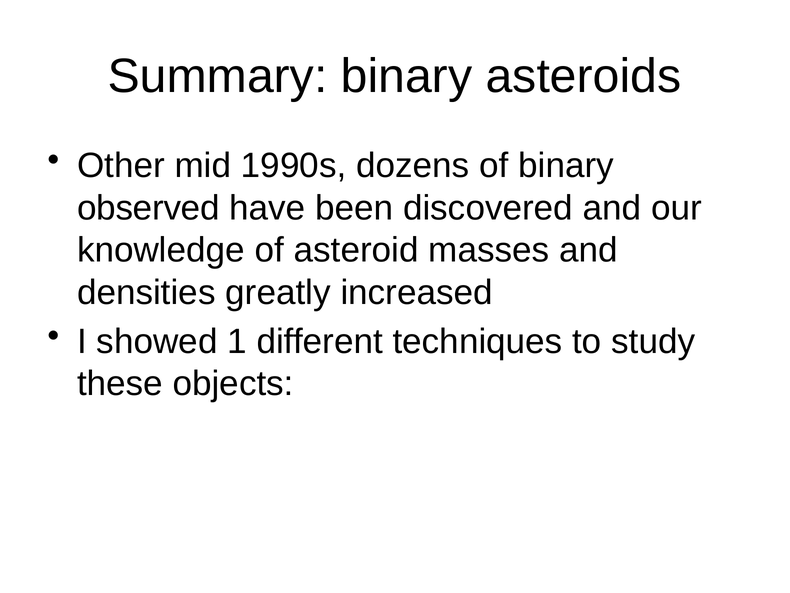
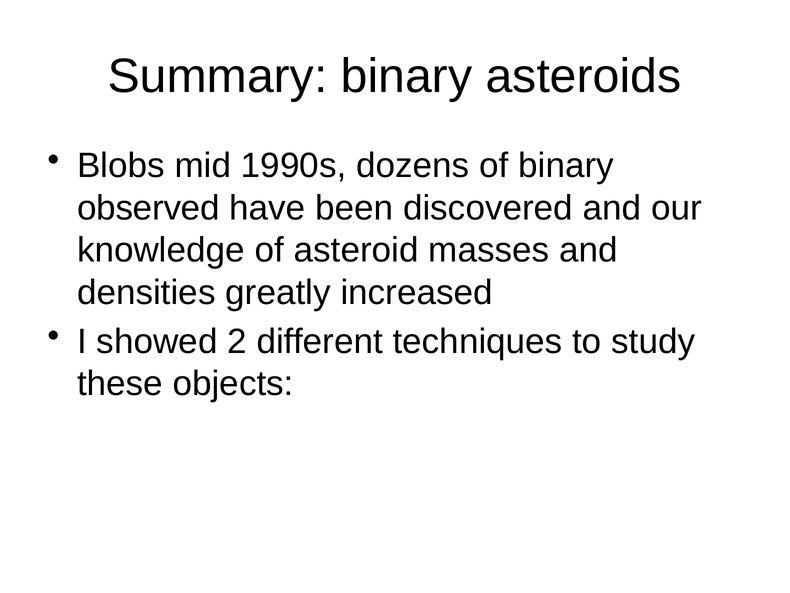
Other: Other -> Blobs (121, 166)
1: 1 -> 2 (237, 341)
